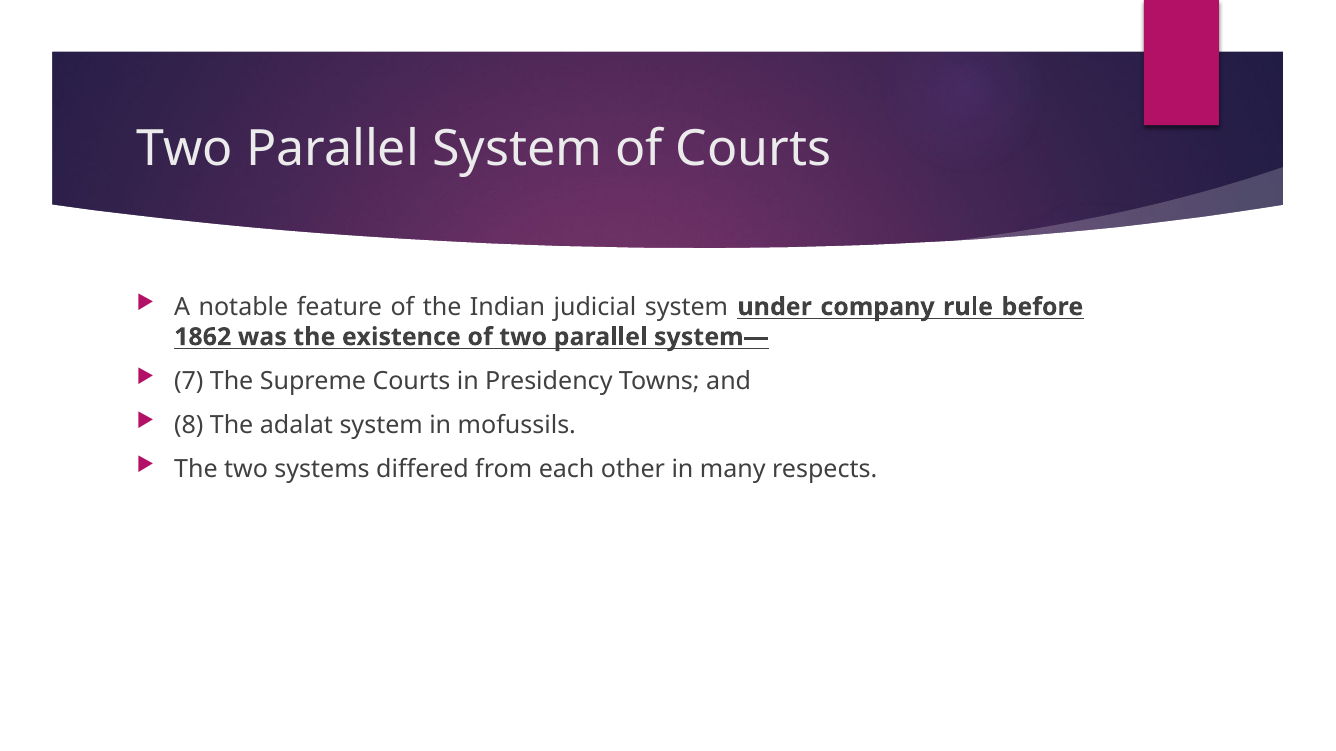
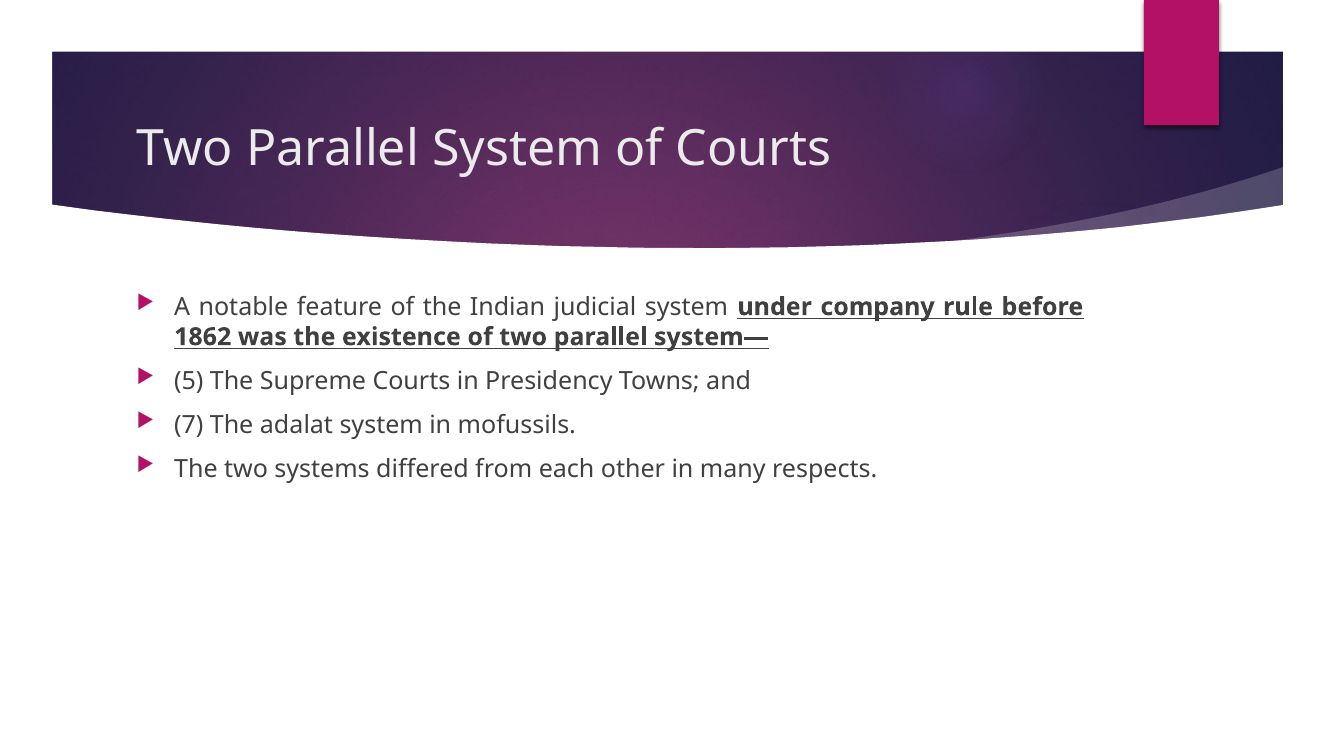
7: 7 -> 5 (189, 381)
8: 8 -> 7 (189, 425)
